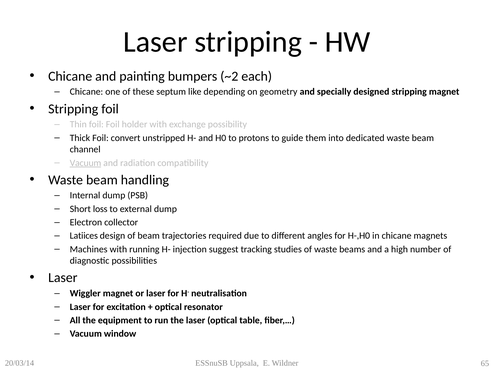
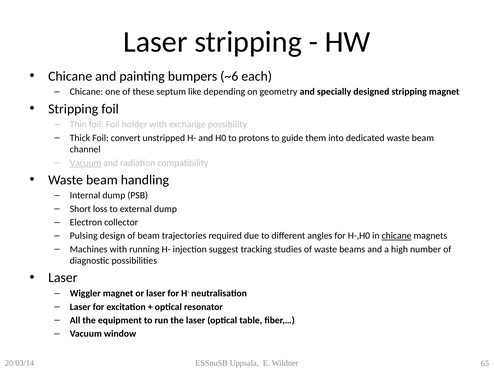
~2: ~2 -> ~6 (229, 76)
Latiices: Latiices -> Pulsing (84, 236)
chicane underline: none -> present (397, 236)
